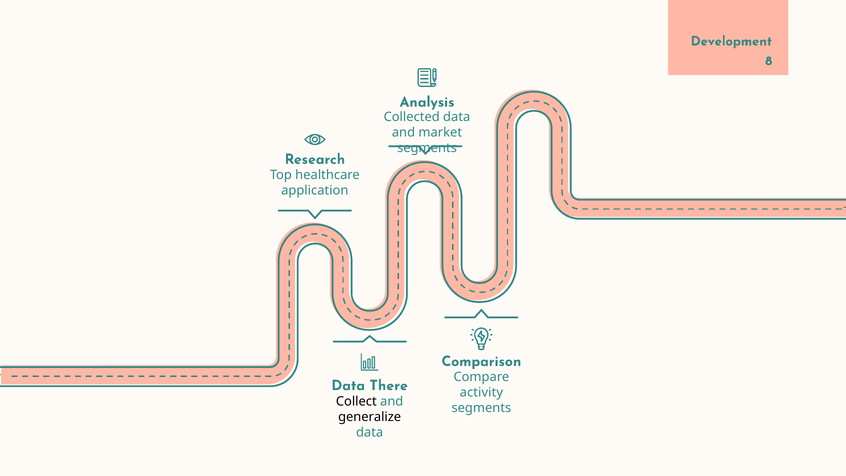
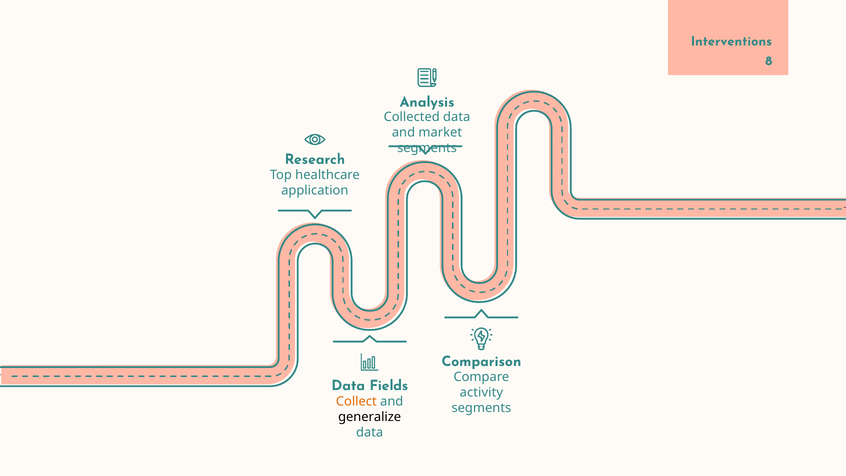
Development: Development -> Interventions (731, 41)
There: There -> Fields (389, 385)
Collect colour: black -> orange (356, 401)
